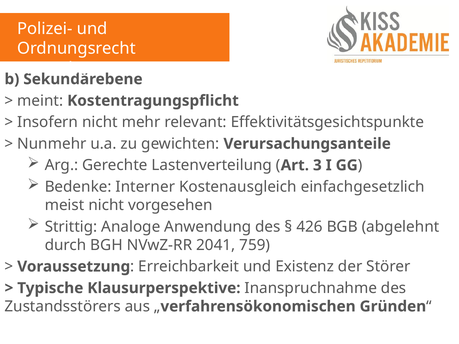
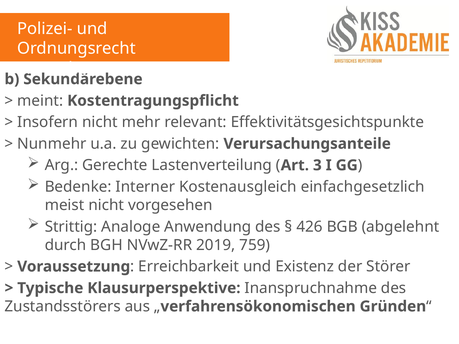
2041: 2041 -> 2019 (216, 245)
